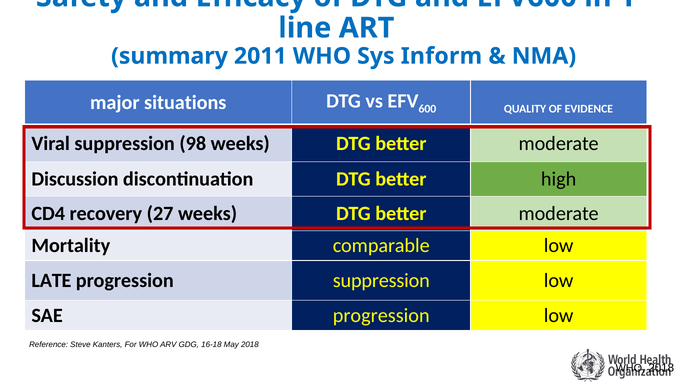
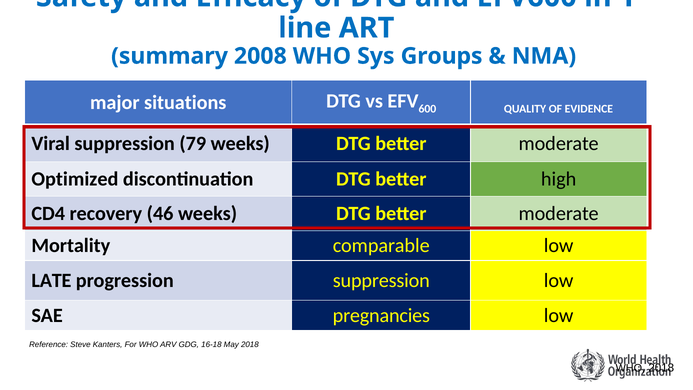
2011: 2011 -> 2008 (260, 56)
Inform: Inform -> Groups (442, 56)
98: 98 -> 79 (193, 143)
Discussion: Discussion -> Optimized (75, 179)
27: 27 -> 46 (160, 214)
SAE progression: progression -> pregnancies (381, 315)
